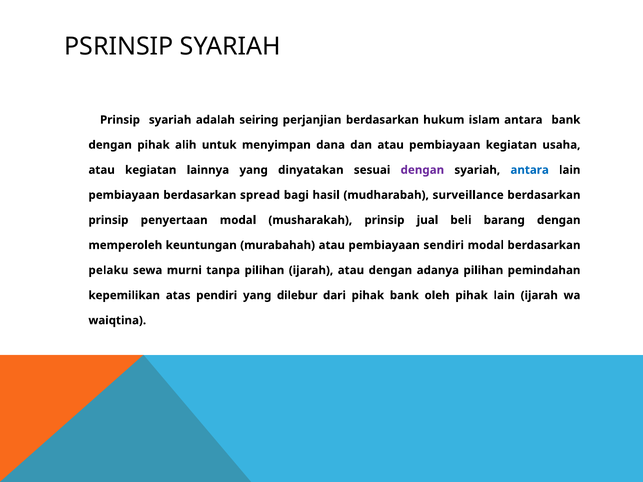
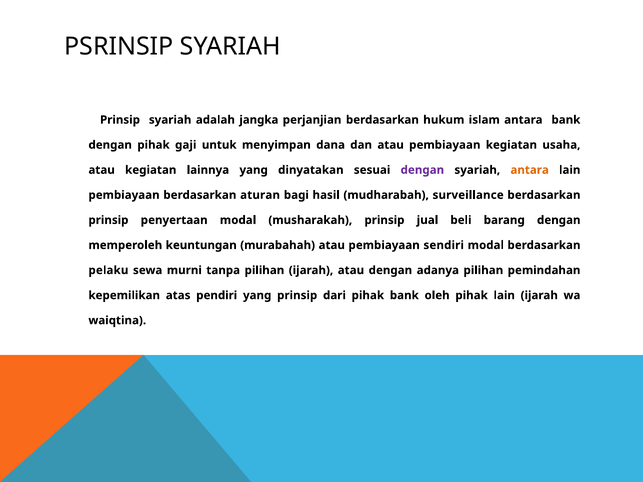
seiring: seiring -> jangka (259, 120)
alih: alih -> gaji (186, 145)
antara colour: blue -> orange (530, 170)
spread: spread -> aturan (260, 195)
yang dilebur: dilebur -> prinsip (297, 295)
